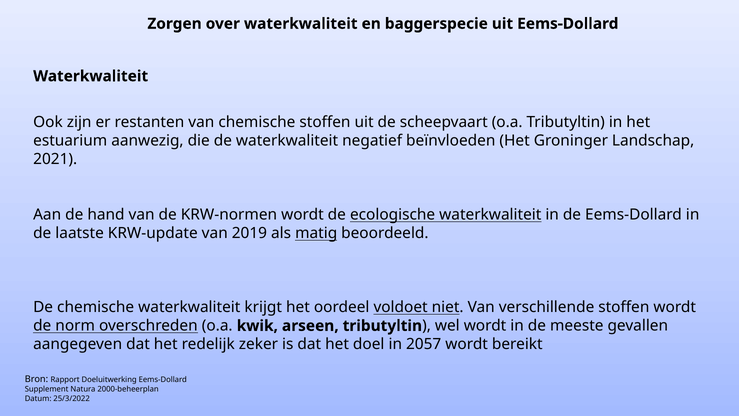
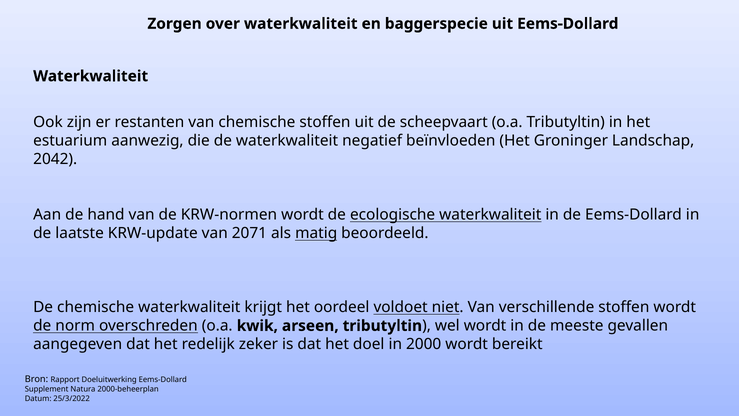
2021: 2021 -> 2042 (55, 159)
2019: 2019 -> 2071 (249, 233)
2057: 2057 -> 2000 (424, 344)
